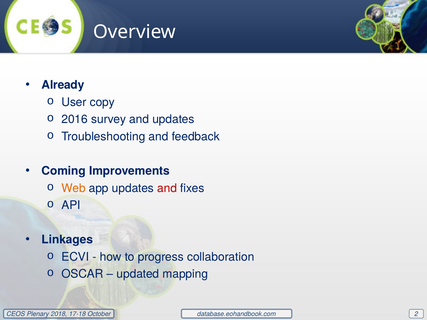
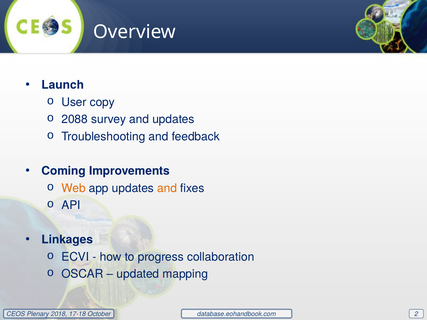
Already: Already -> Launch (63, 85)
2016: 2016 -> 2088 (75, 119)
and colour: red -> orange (167, 188)
